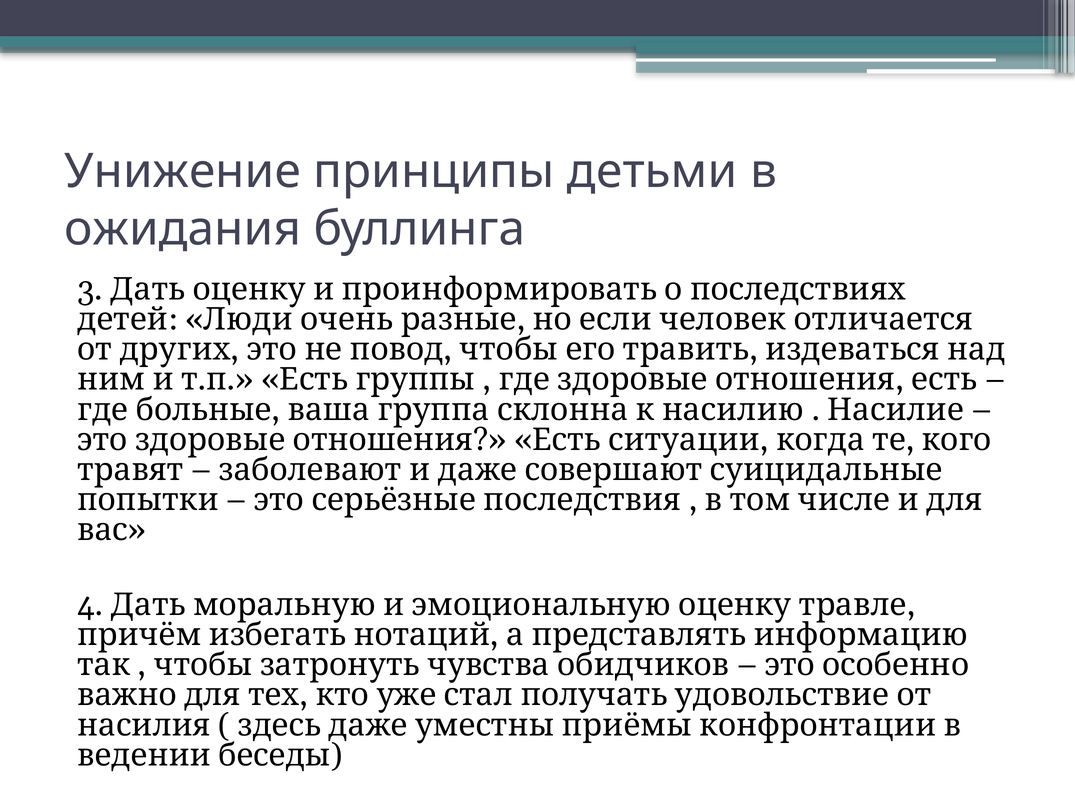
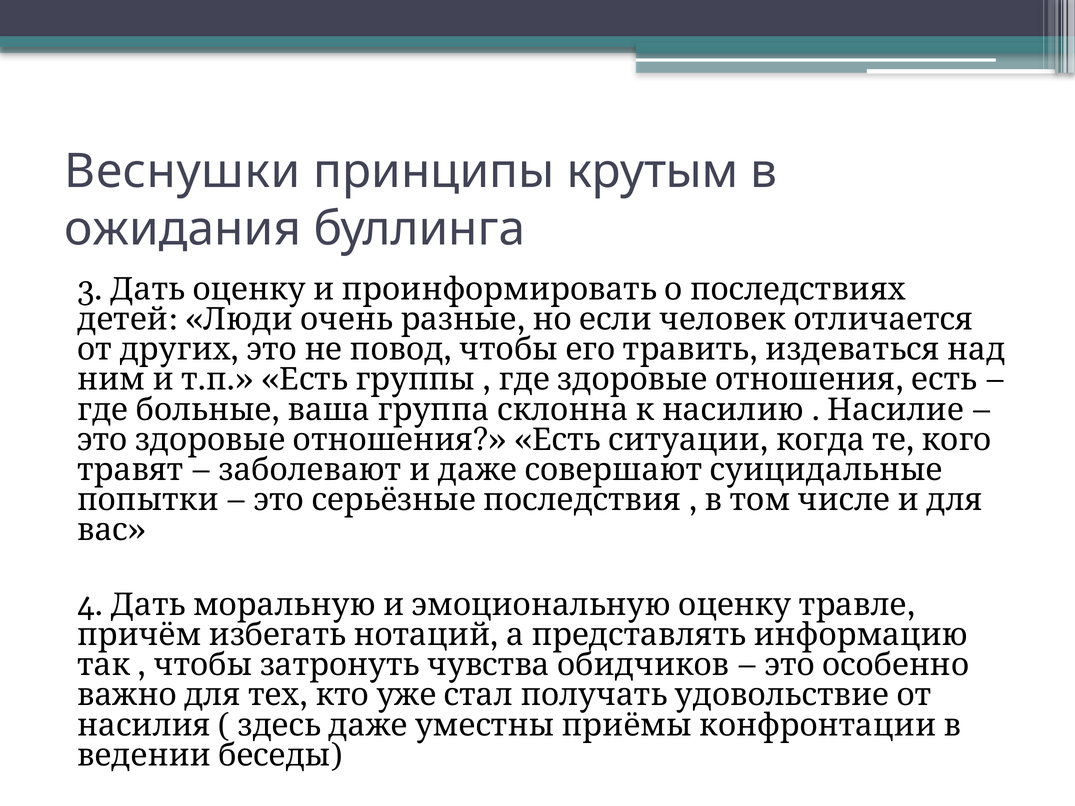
Унижение: Унижение -> Веснушки (182, 172)
детьми: детьми -> крутым (653, 172)
